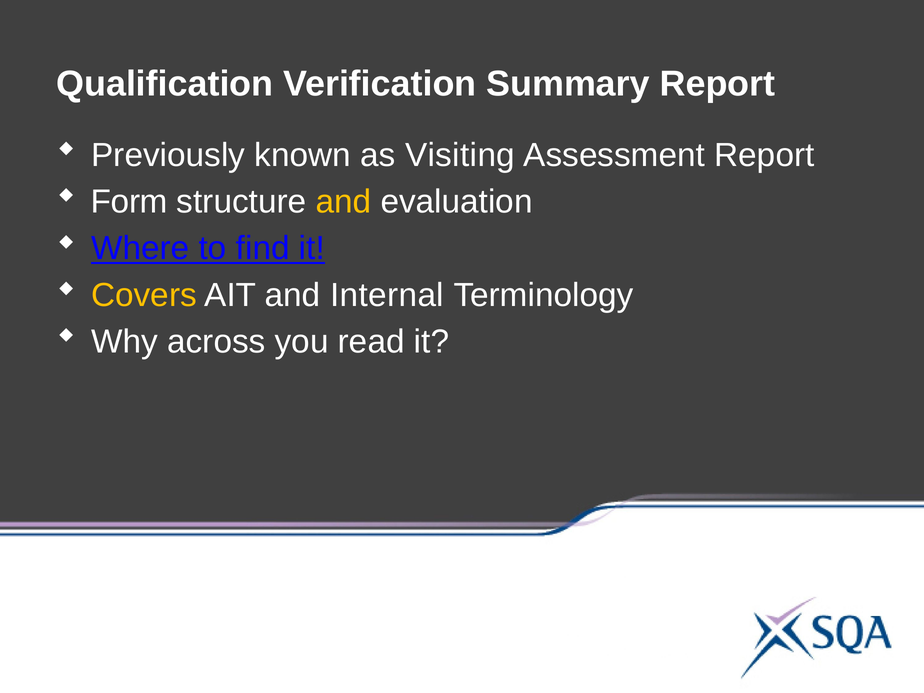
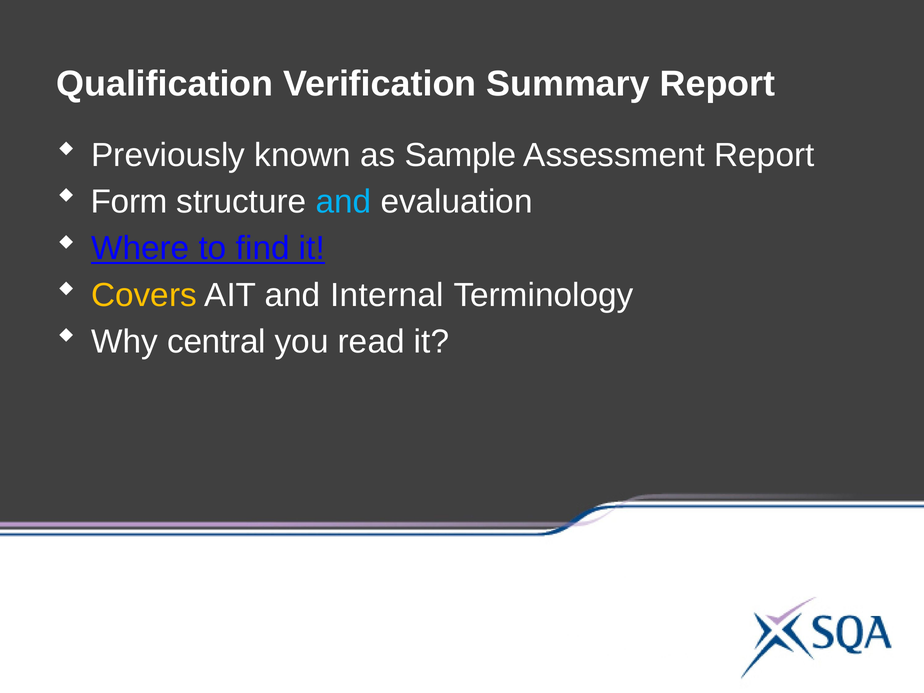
Visiting: Visiting -> Sample (460, 155)
and colour: yellow -> light blue (343, 202)
across: across -> central (216, 342)
